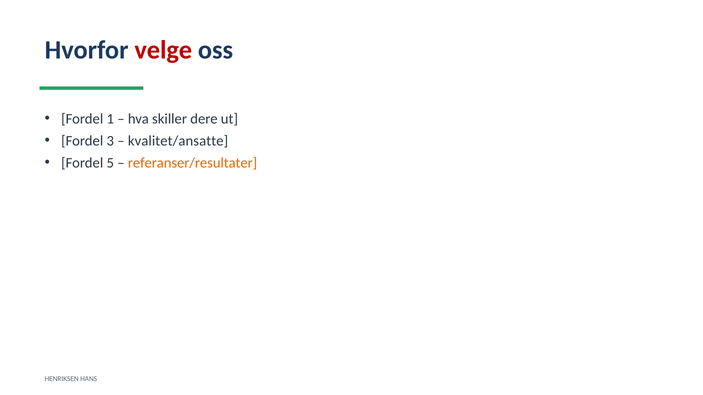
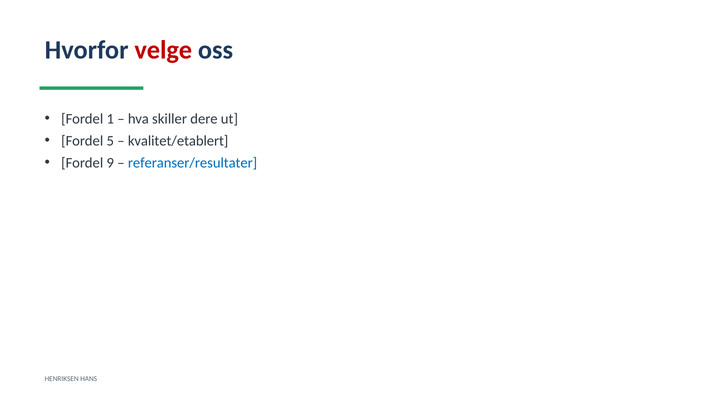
3: 3 -> 5 (110, 141)
kvalitet/ansatte: kvalitet/ansatte -> kvalitet/etablert (178, 141)
5: 5 -> 9 (110, 163)
referanser/resultater colour: orange -> blue (193, 163)
